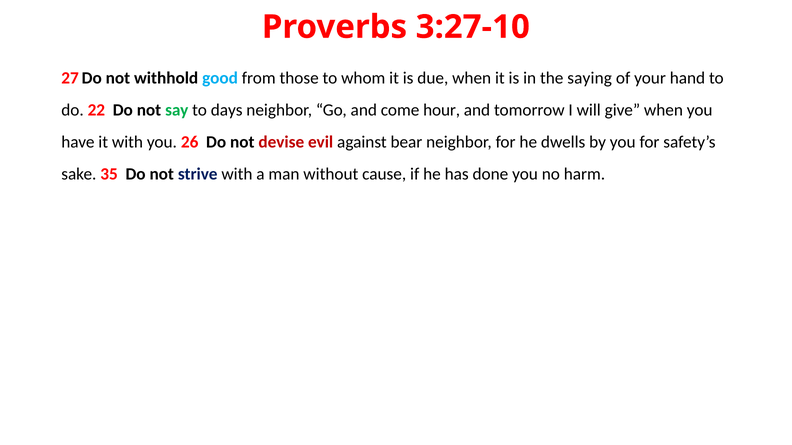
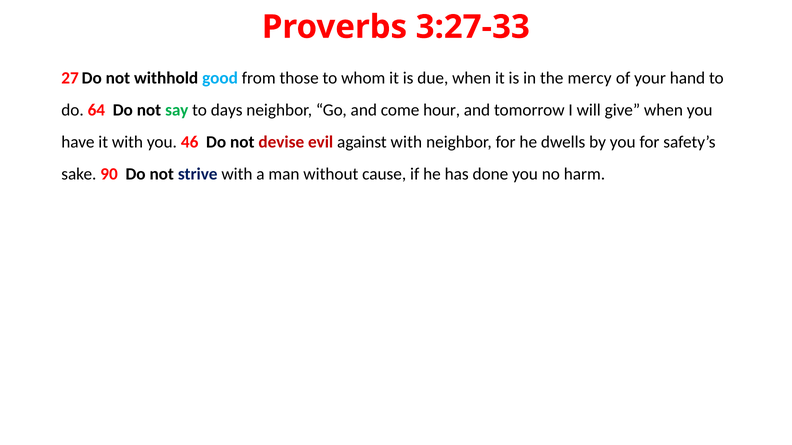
3:27-10: 3:27-10 -> 3:27-33 (473, 27)
saying: saying -> mercy (590, 78)
22: 22 -> 64 (96, 110)
26: 26 -> 46 (190, 142)
against bear: bear -> with (406, 142)
35: 35 -> 90 (109, 174)
